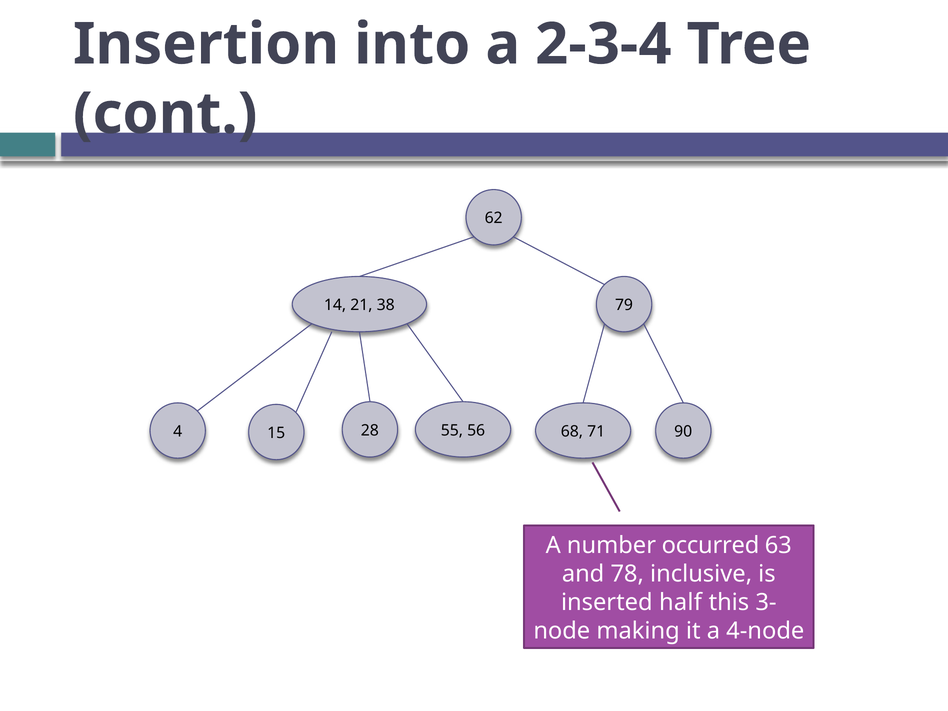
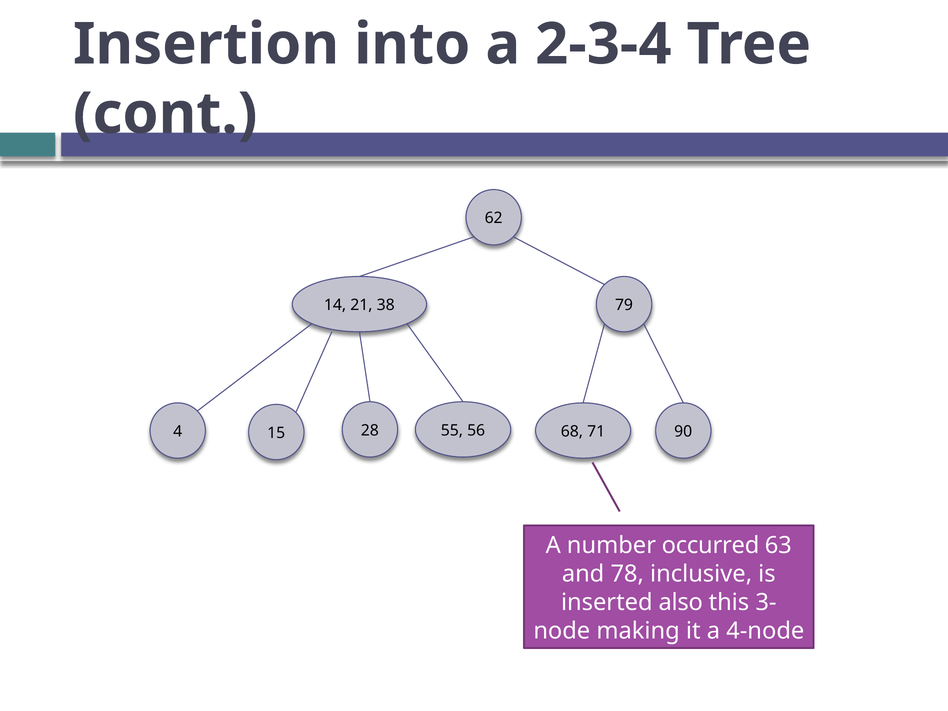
half: half -> also (681, 602)
